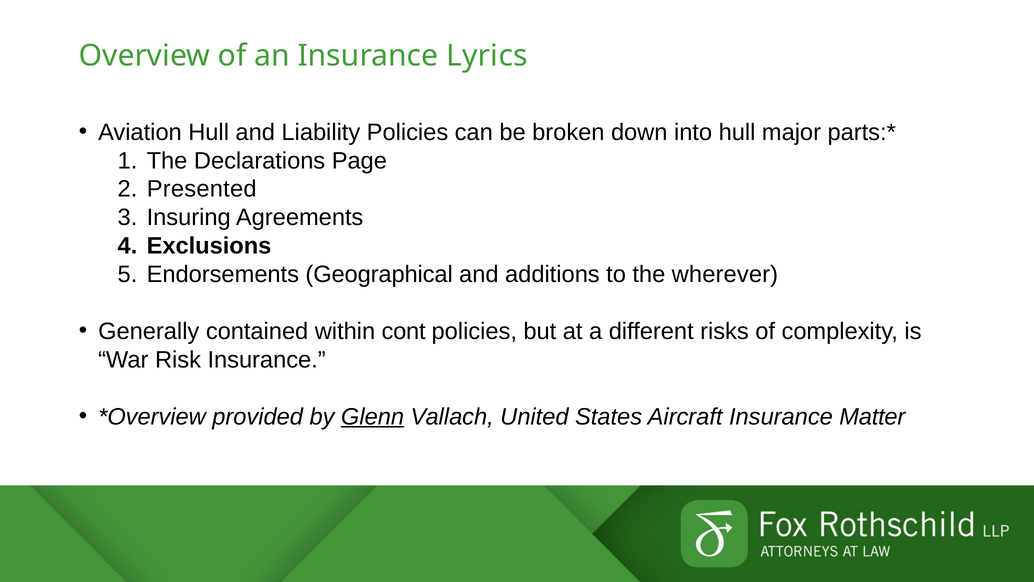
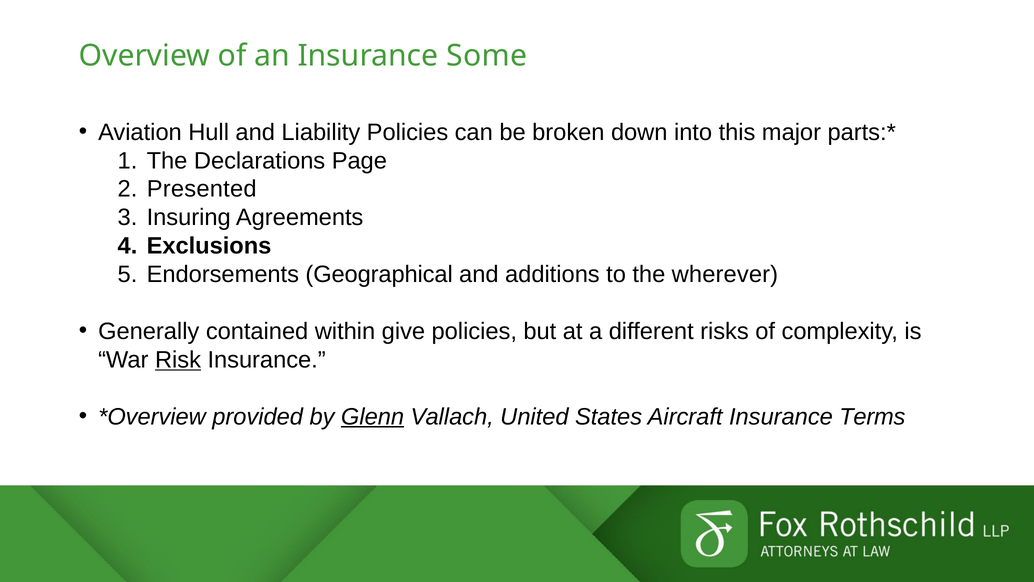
Lyrics: Lyrics -> Some (487, 56)
into hull: hull -> this (737, 132)
cont: cont -> give (403, 331)
Risk underline: none -> present (178, 360)
Matter: Matter -> Terms (872, 416)
